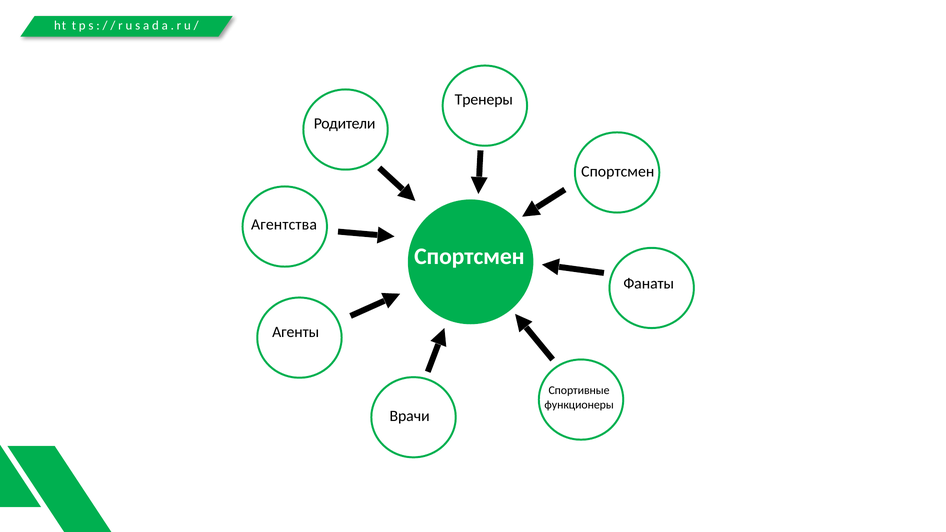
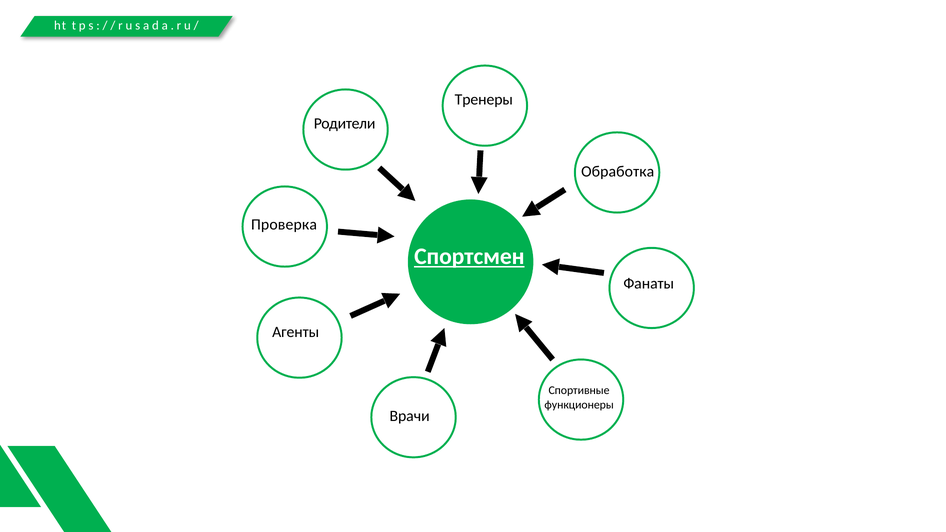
Спортсмен: Спортсмен -> Обработка (618, 172)
Агентства: Агентства -> Проверка (284, 224)
Спортсмен underline: none -> present (469, 256)
